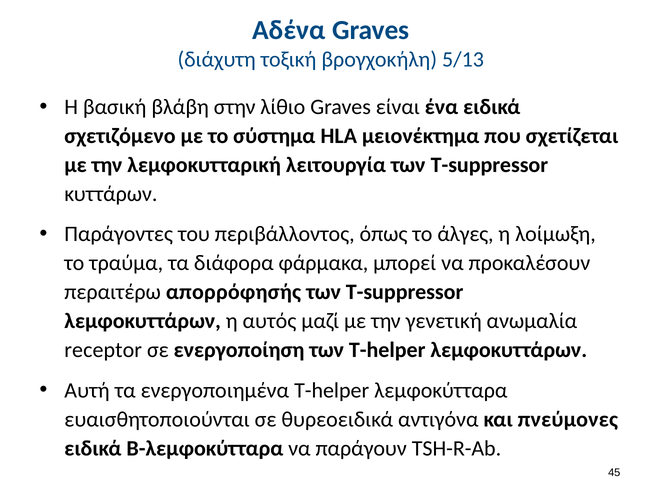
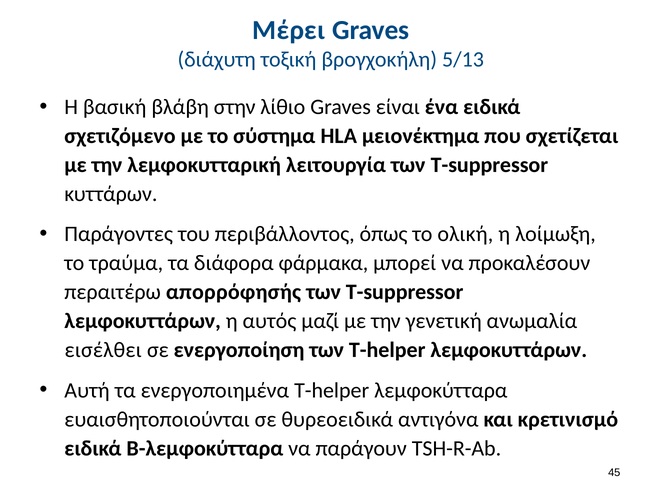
Αδένα: Αδένα -> Μέρει (289, 30)
άλγες: άλγες -> ολική (465, 234)
receptor: receptor -> εισέλθει (103, 350)
πνεύμονες: πνεύμονες -> κρετινισμό (568, 419)
